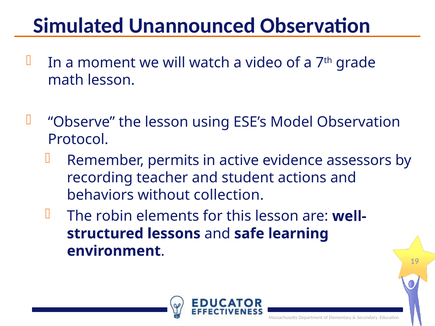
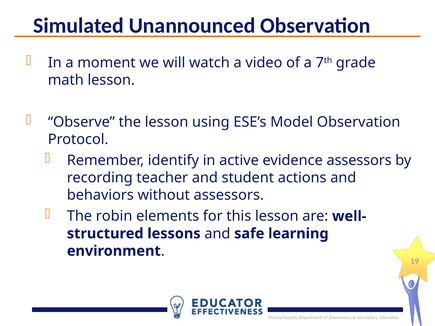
permits: permits -> identify (173, 161)
without collection: collection -> assessors (229, 195)
